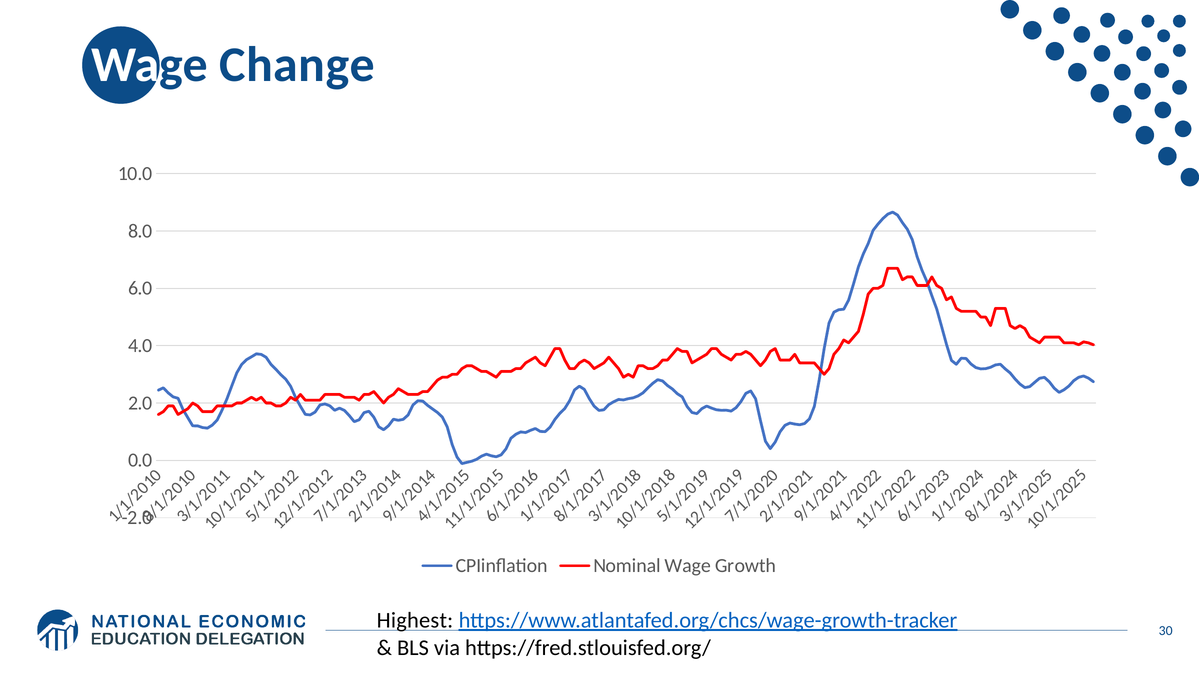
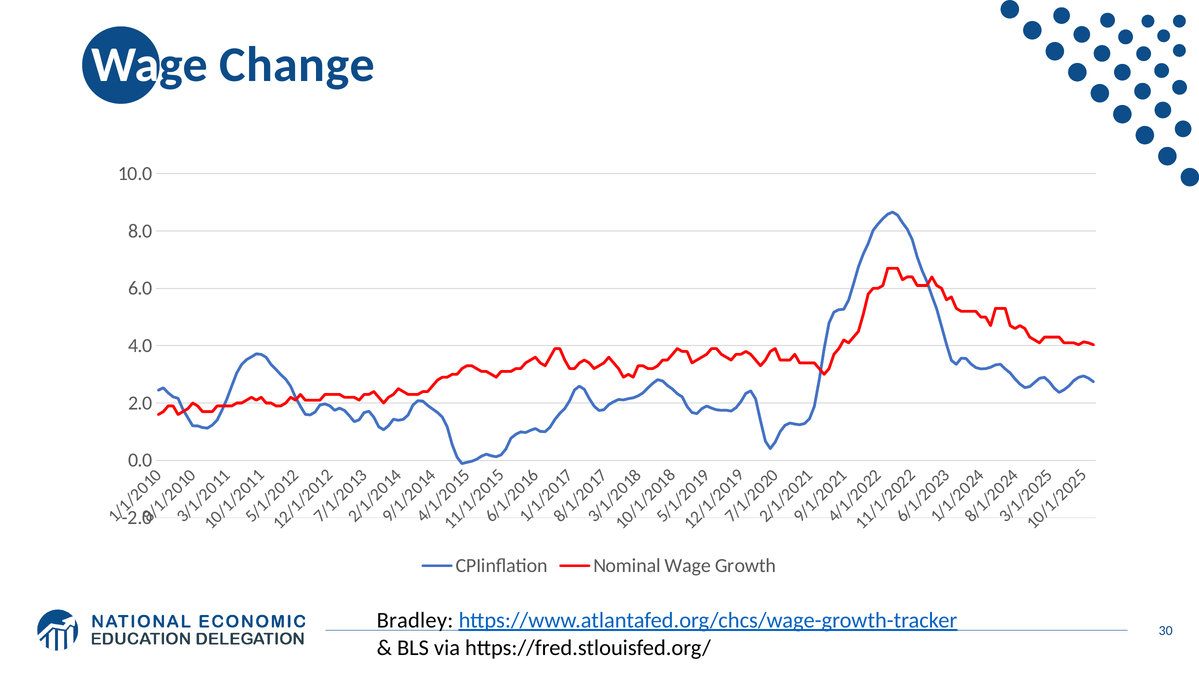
Highest: Highest -> Bradley (415, 621)
